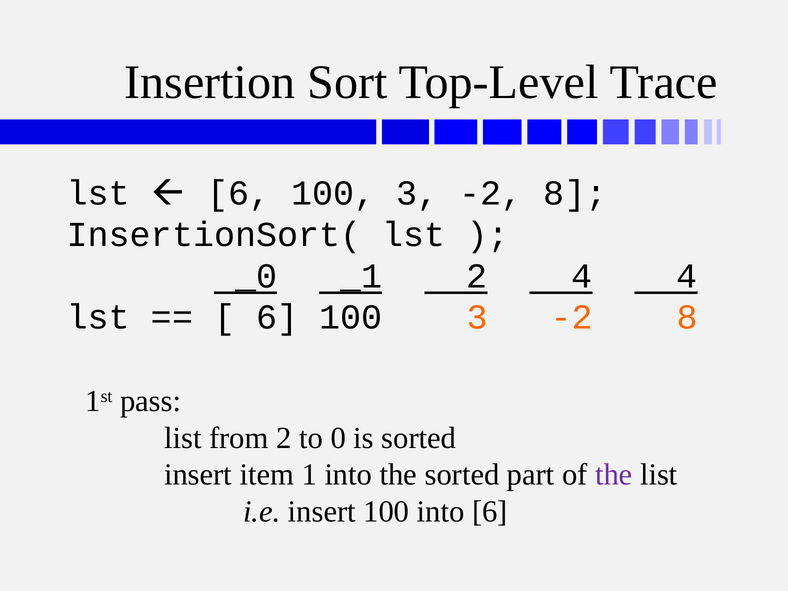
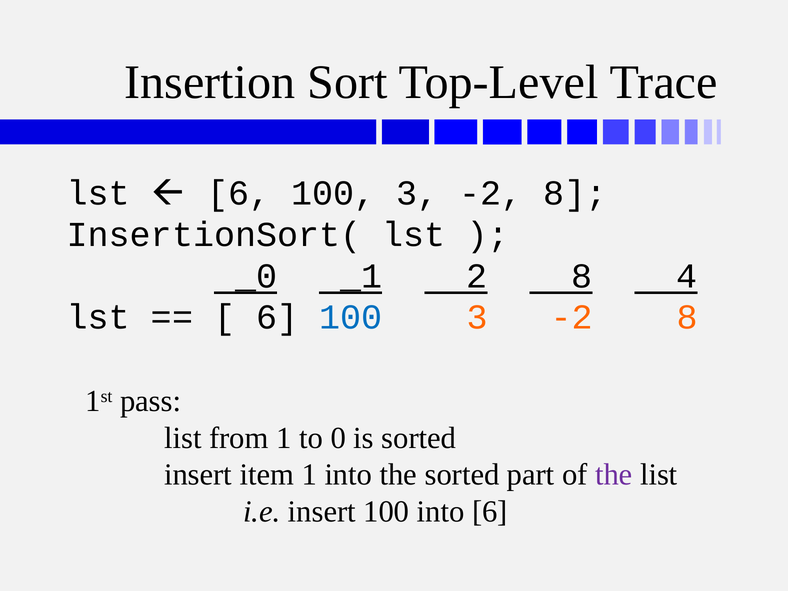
2 4: 4 -> 8 (582, 276)
100 colour: black -> blue (351, 317)
from 2: 2 -> 1 (284, 438)
